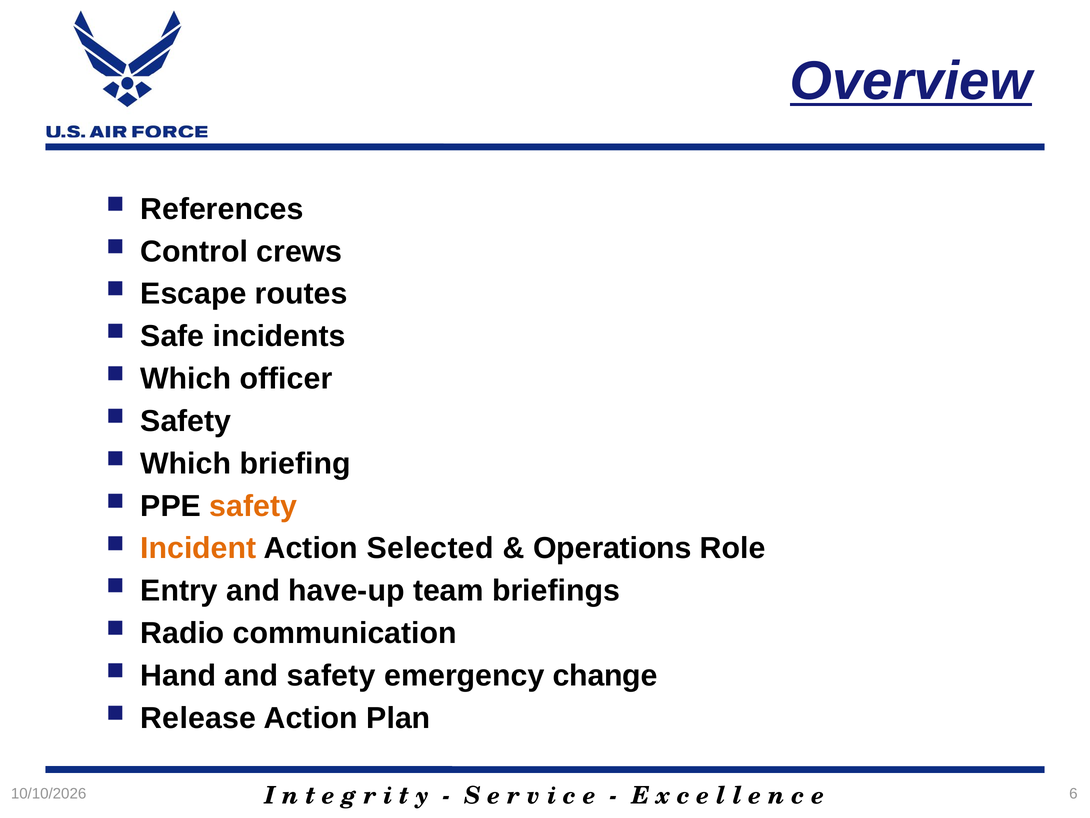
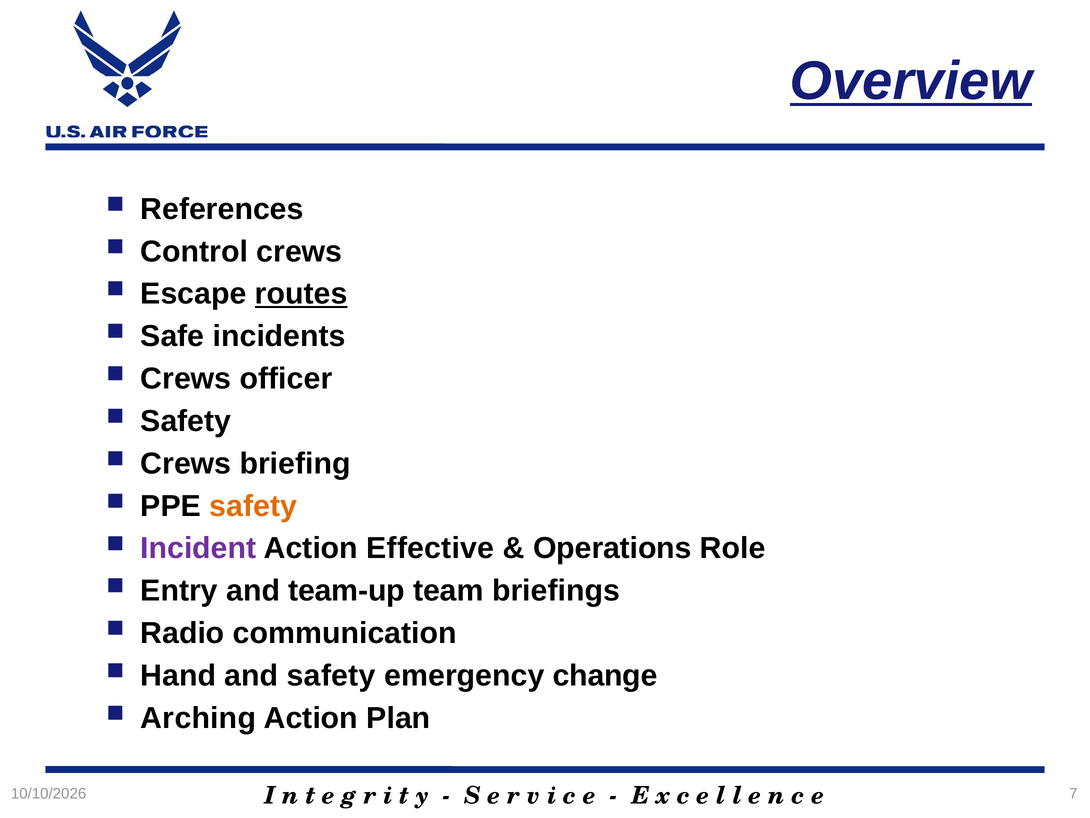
routes underline: none -> present (301, 294)
Which: Which -> Crews (186, 379)
Which: Which -> Crews (186, 463)
Incident colour: orange -> purple (198, 548)
Selected: Selected -> Effective (430, 548)
have-up: have-up -> team-up (347, 591)
Release: Release -> Arching (198, 718)
6: 6 -> 7 (1073, 793)
